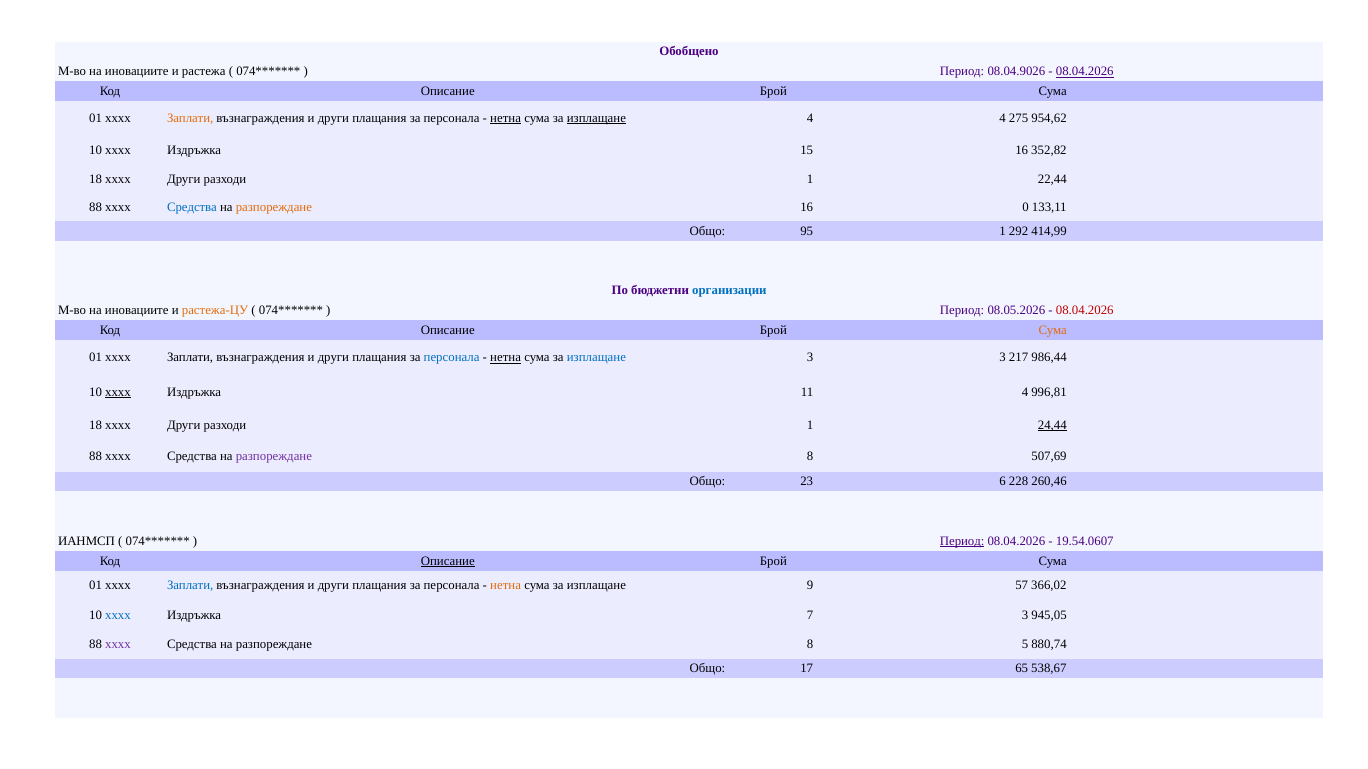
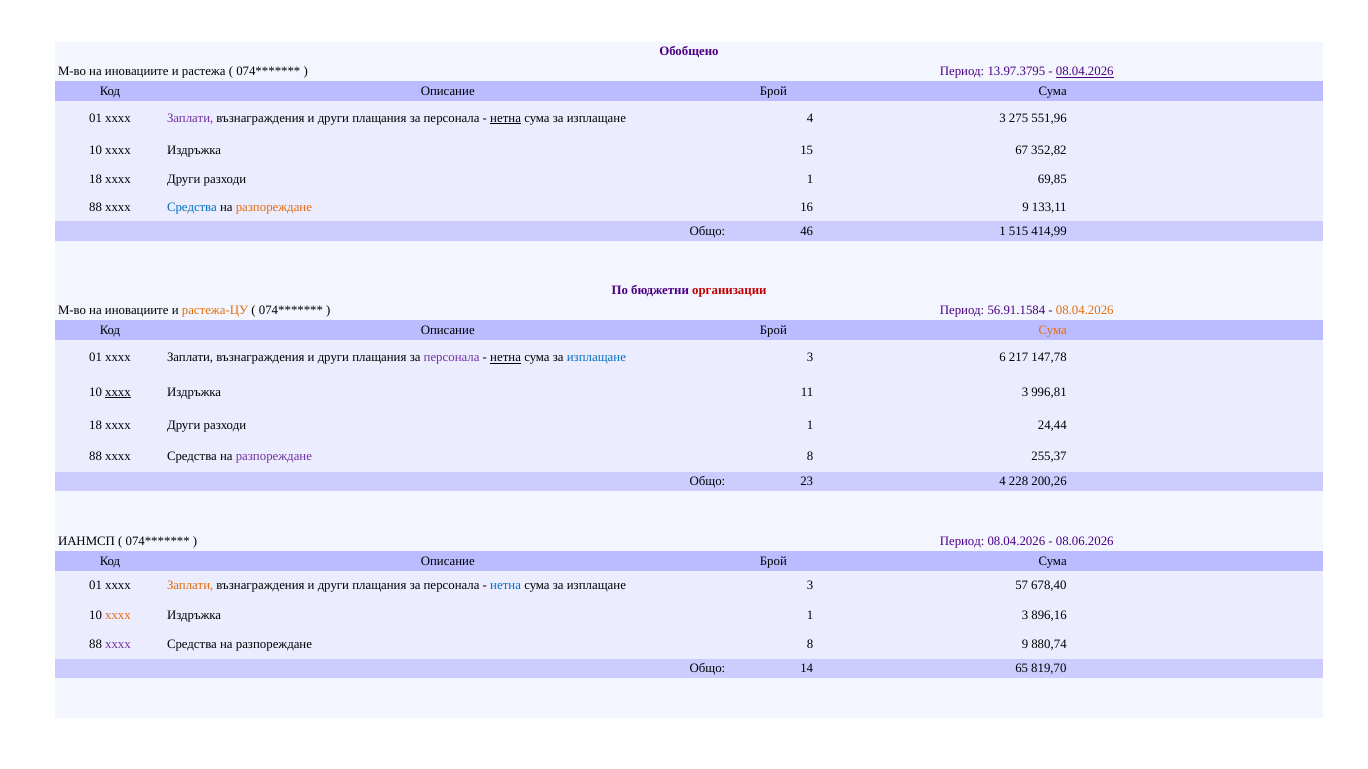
08.04.9026: 08.04.9026 -> 13.97.3795 (1016, 72)
Заплати colour: orange -> purple (190, 118)
изплащане underline: present -> none (596, 118)
4 4: 4 -> 3 (1003, 118)
954,62: 954,62 -> 551,96 (1049, 118)
15 16: 16 -> 67 (1022, 150)
22,44: 22,44 -> 69,85 (1052, 180)
16 0: 0 -> 9 (1026, 207)
95: 95 -> 46 (807, 231)
292: 292 -> 515 (1019, 231)
организации colour: blue -> red (729, 291)
08.05.2026: 08.05.2026 -> 56.91.1584 (1016, 311)
08.04.2026 colour: red -> orange (1085, 311)
персонала colour: blue -> purple (452, 358)
3 3: 3 -> 6 (1003, 358)
986,44: 986,44 -> 147,78 (1049, 358)
11 4: 4 -> 3 (1025, 393)
24,44 underline: present -> none (1052, 426)
507,69: 507,69 -> 255,37 (1049, 457)
23 6: 6 -> 4 (1003, 482)
260,46: 260,46 -> 200,26 (1049, 482)
Период underline: present -> none (962, 542)
19.54.0607: 19.54.0607 -> 08.06.2026 (1085, 542)
Описание underline: present -> none (448, 561)
Заплати colour: blue -> orange (190, 586)
нетна colour: orange -> blue (506, 586)
9: 9 -> 3 (810, 586)
366,02: 366,02 -> 678,40 (1049, 586)
xxxx colour: blue -> orange (118, 615)
Издръжка 7: 7 -> 1 (810, 615)
945,05: 945,05 -> 896,16 (1049, 615)
8 5: 5 -> 9 (1025, 645)
17: 17 -> 14 (807, 669)
538,67: 538,67 -> 819,70 (1049, 669)
